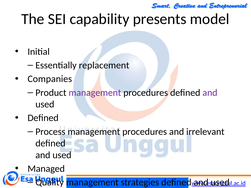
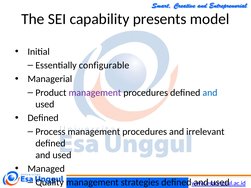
replacement: replacement -> configurable (104, 65)
Companies: Companies -> Managerial (50, 79)
and colour: purple -> blue (210, 93)
